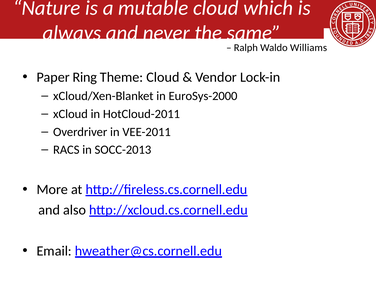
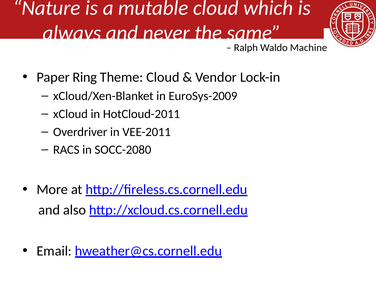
Williams: Williams -> Machine (309, 48)
EuroSys-2000: EuroSys-2000 -> EuroSys-2009 (203, 96)
SOCC-2013: SOCC-2013 -> SOCC-2080 (123, 150)
